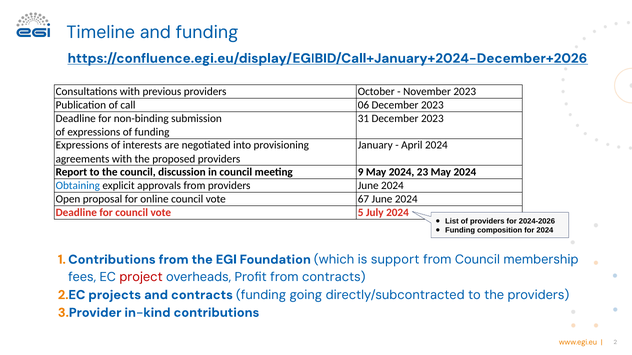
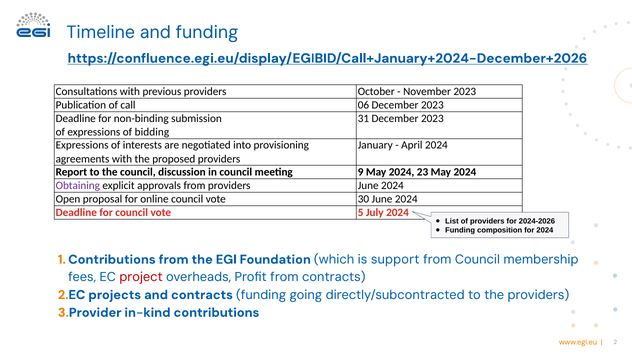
of funding: funding -> bidding (152, 132)
Obtaining colour: blue -> purple (78, 186)
67: 67 -> 30 (363, 199)
